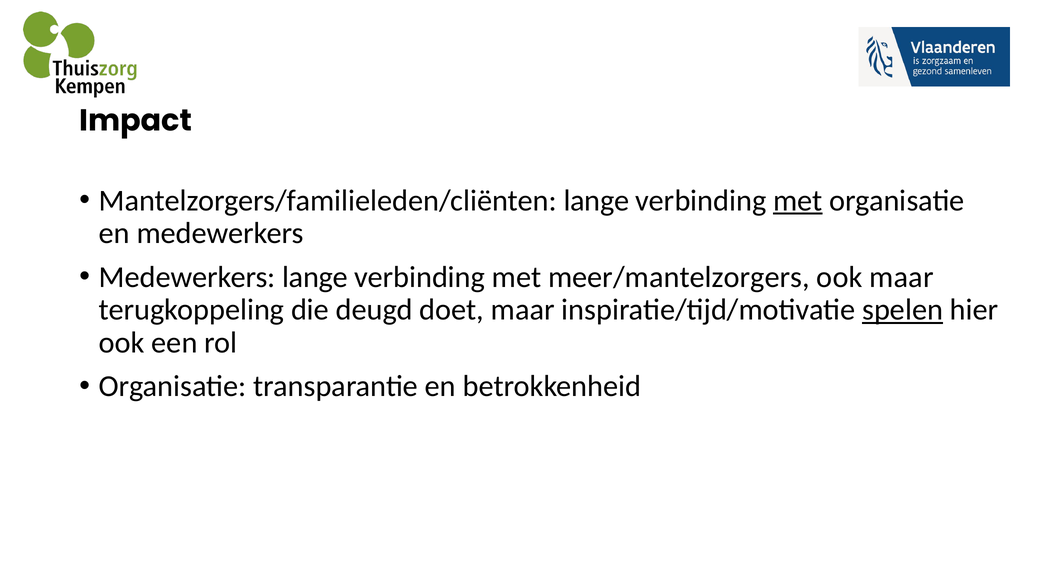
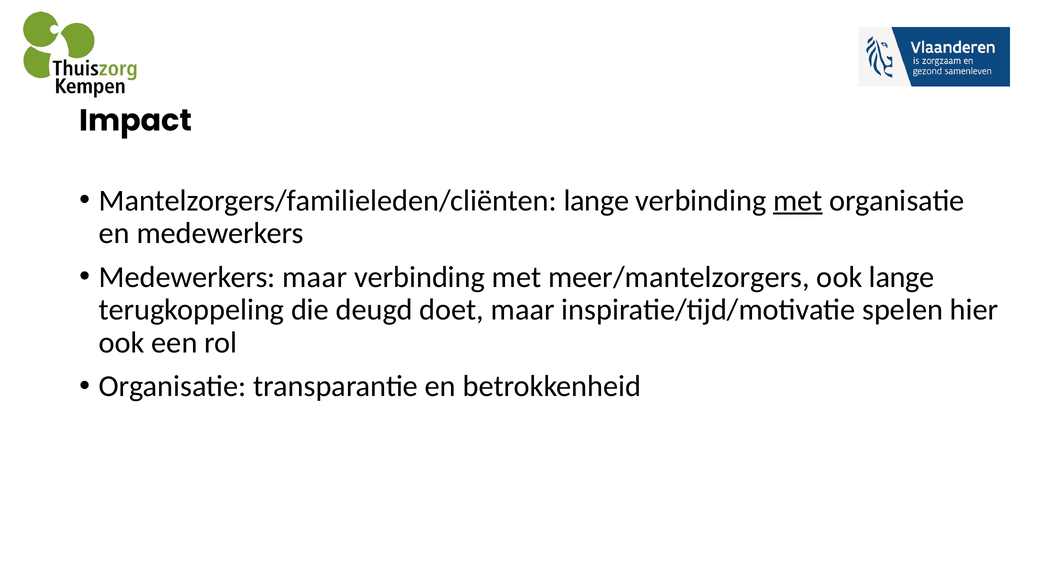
Medewerkers lange: lange -> maar (315, 277)
ook maar: maar -> lange (902, 277)
spelen underline: present -> none (903, 310)
